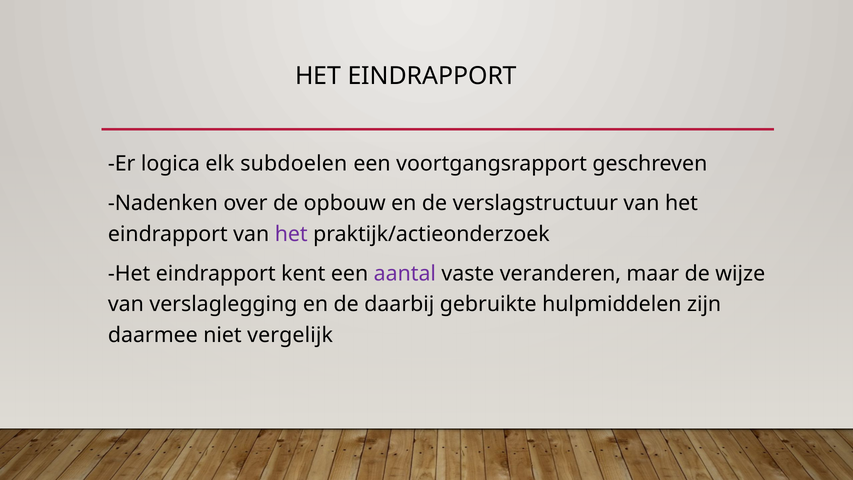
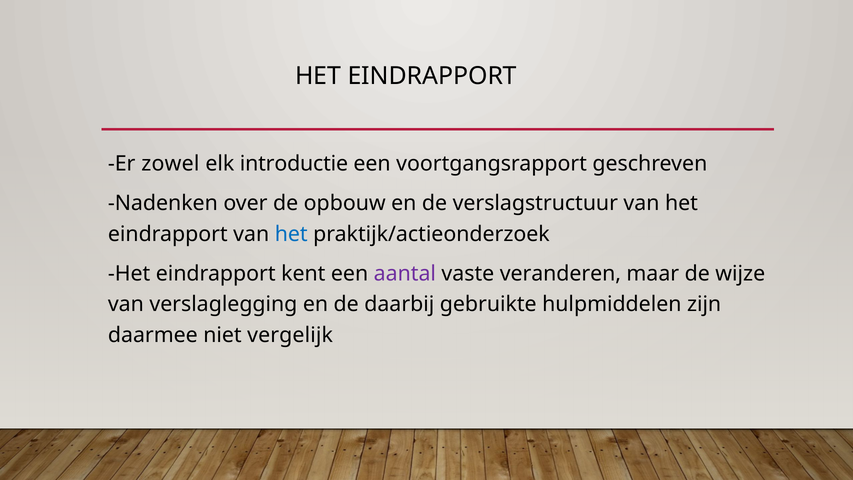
logica: logica -> zowel (170, 164)
subdoelen: subdoelen -> introductie (294, 164)
het colour: purple -> blue (291, 234)
